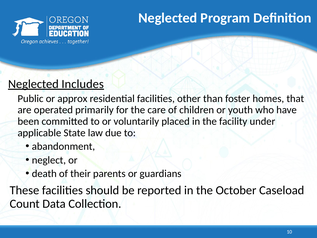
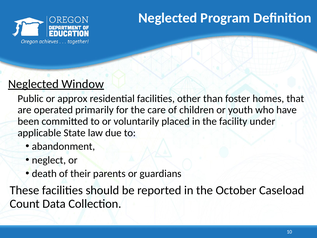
Includes: Includes -> Window (83, 84)
